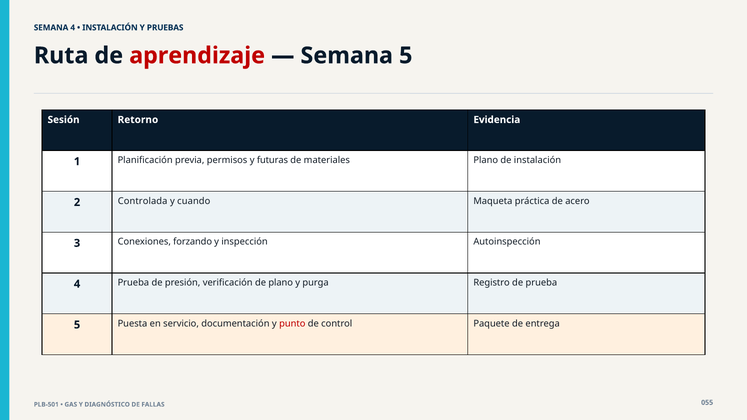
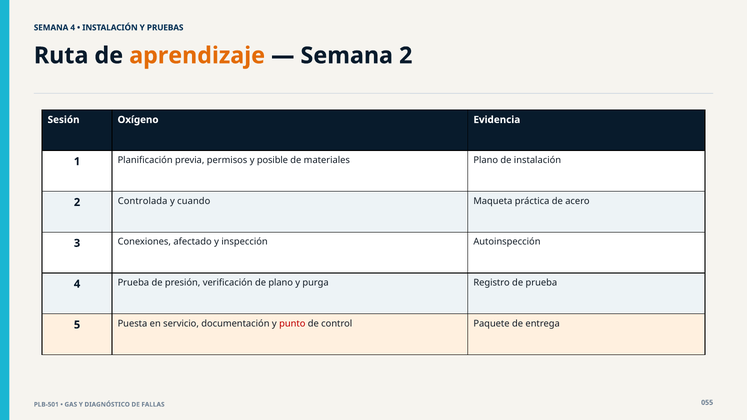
aprendizaje colour: red -> orange (197, 56)
Semana 5: 5 -> 2 (406, 56)
Retorno: Retorno -> Oxígeno (138, 120)
futuras: futuras -> posible (272, 160)
forzando: forzando -> afectado (193, 242)
